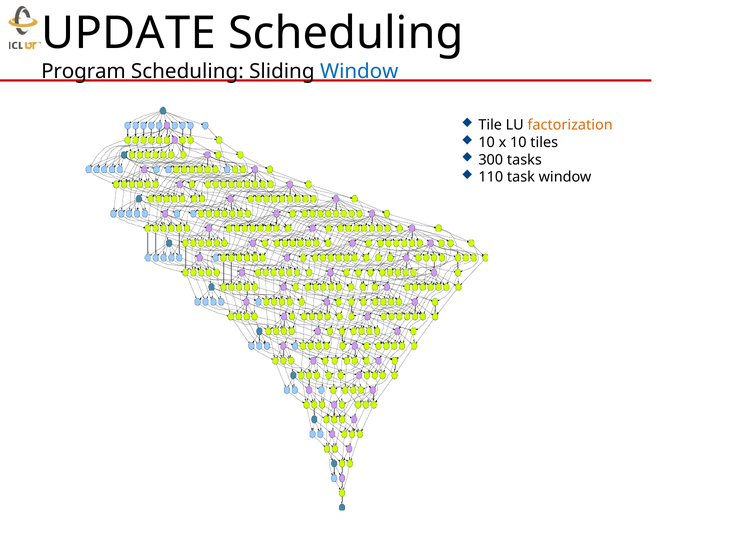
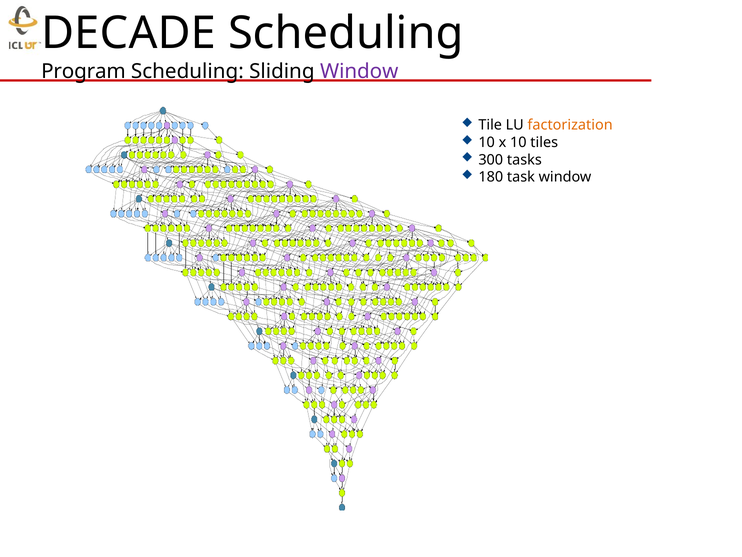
UPDATE: UPDATE -> DECADE (129, 33)
Window colour: blue -> purple (359, 71)
110: 110 -> 180 (491, 177)
